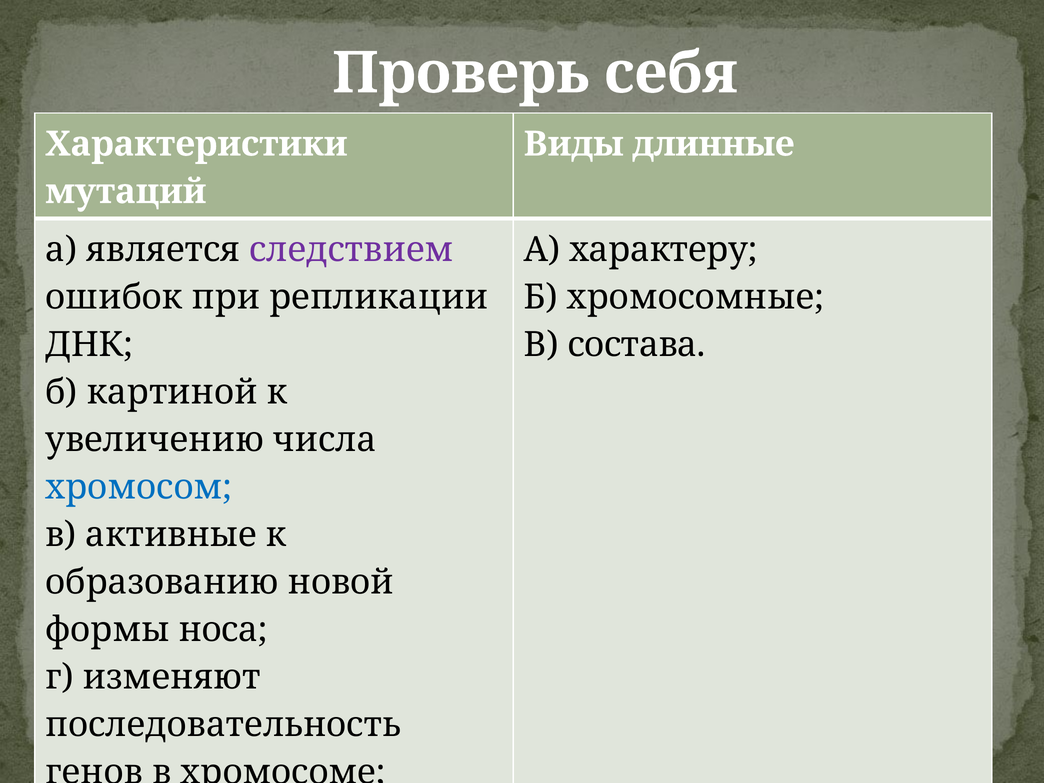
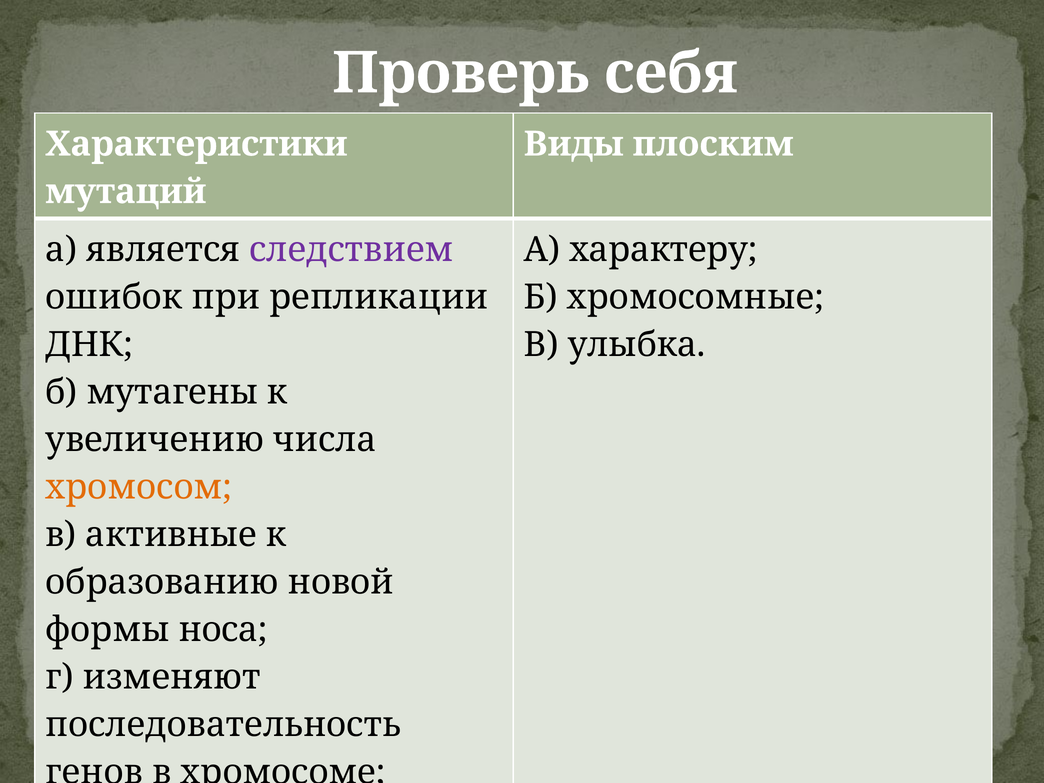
длинные: длинные -> плоским (713, 144)
состава: состава -> улыбка (637, 345)
картиной: картиной -> мутагены (172, 392)
хромосом colour: blue -> orange (139, 487)
